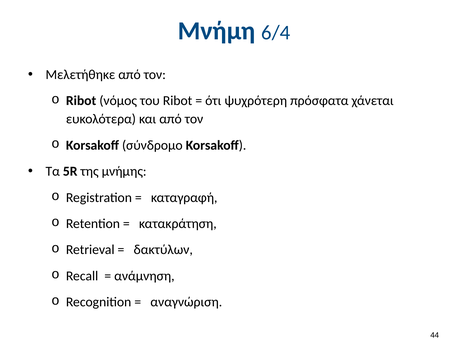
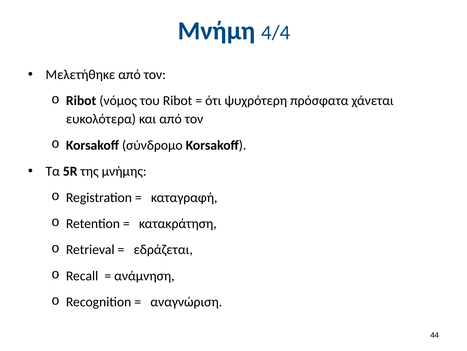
6/4: 6/4 -> 4/4 (276, 33)
δακτύλων: δακτύλων -> εδράζεται (163, 249)
